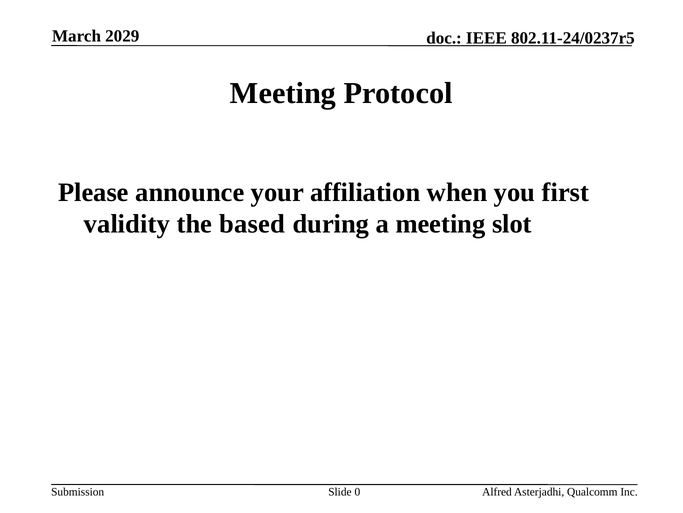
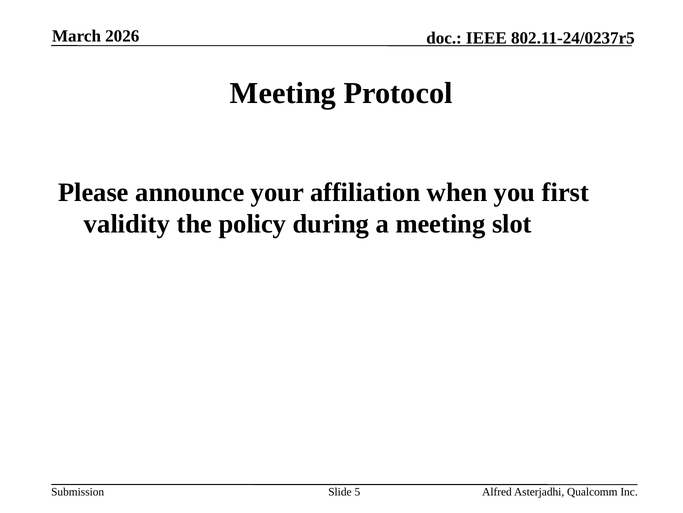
2029: 2029 -> 2026 (122, 36)
based: based -> policy (252, 224)
0: 0 -> 5 (357, 491)
